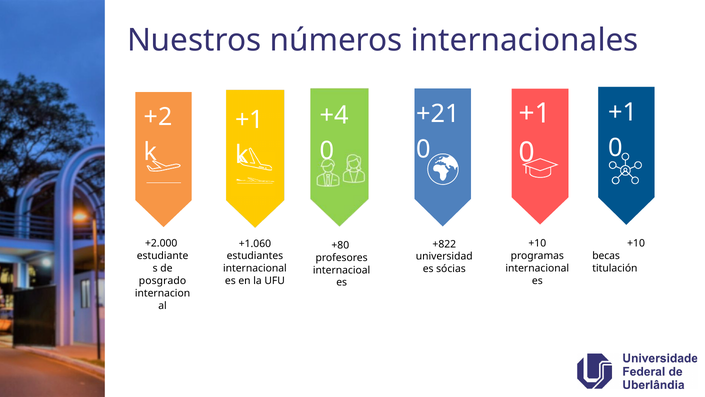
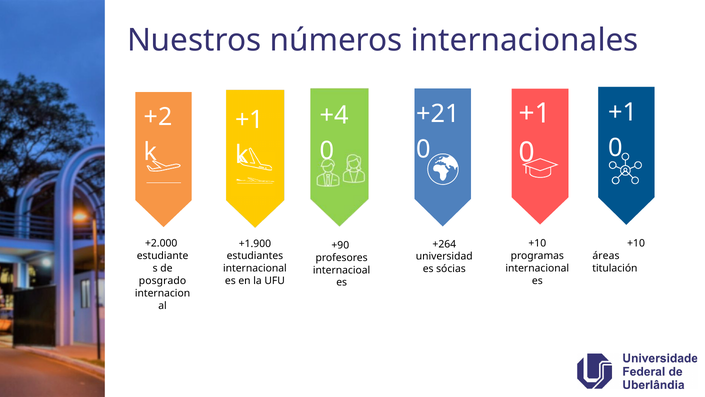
+1.060: +1.060 -> +1.900 (255, 243)
+822: +822 -> +264 (444, 244)
+80: +80 -> +90 (340, 245)
becas: becas -> áreas (606, 256)
